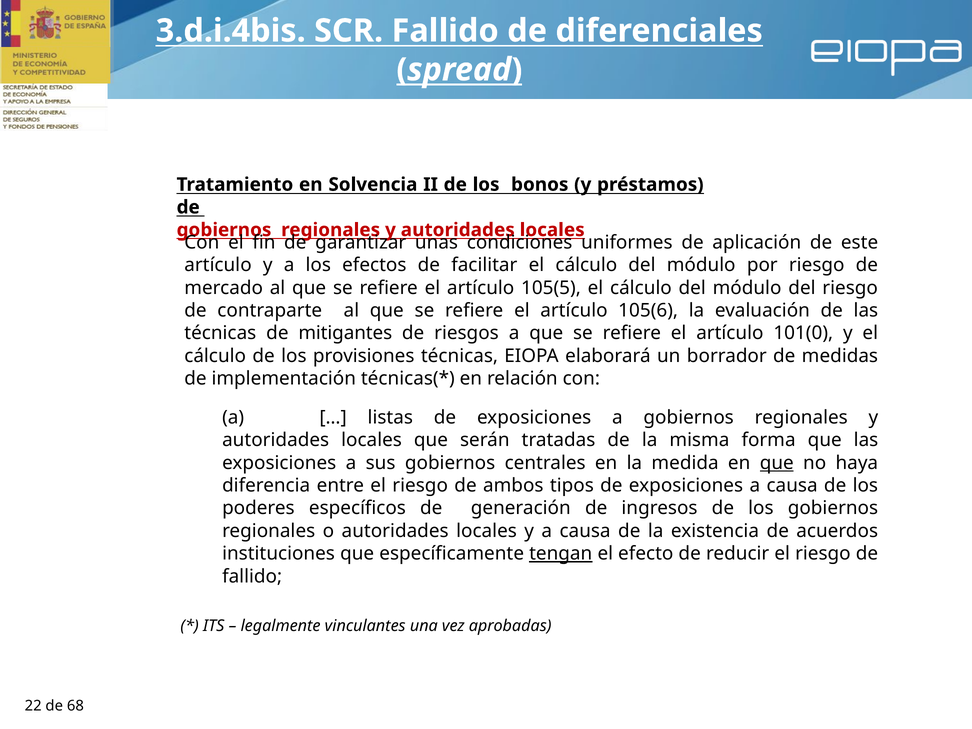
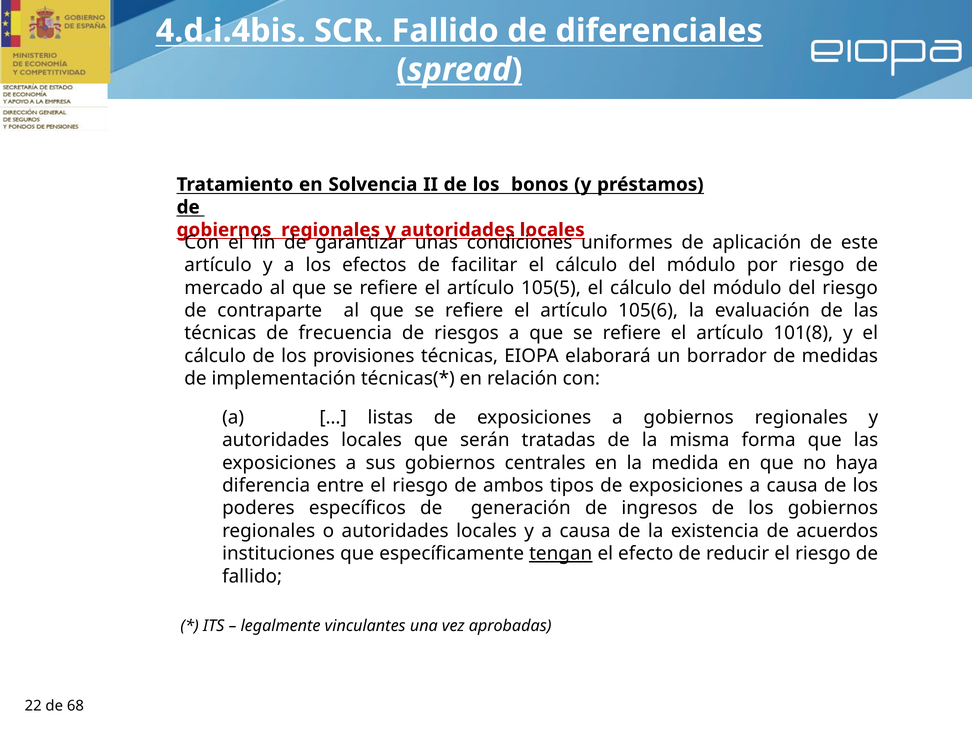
3.d.i.4bis: 3.d.i.4bis -> 4.d.i.4bis (231, 31)
mitigantes: mitigantes -> frecuencia (345, 333)
101(0: 101(0 -> 101(8 (803, 333)
que underline: present -> none (777, 463)
